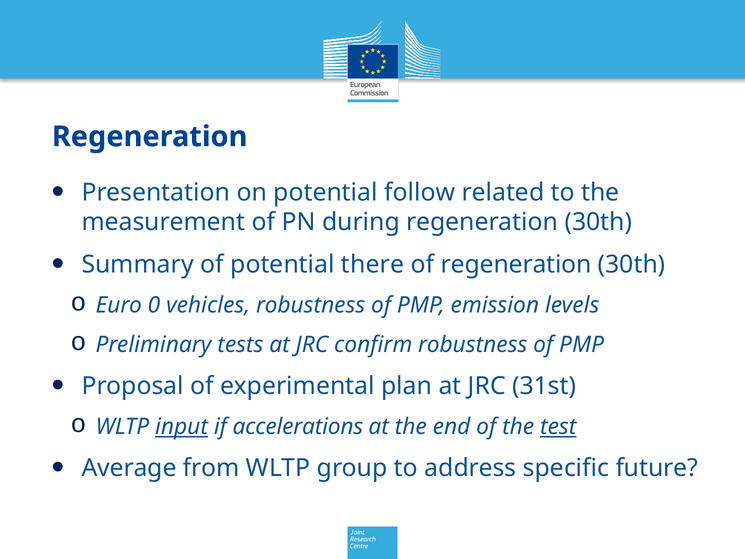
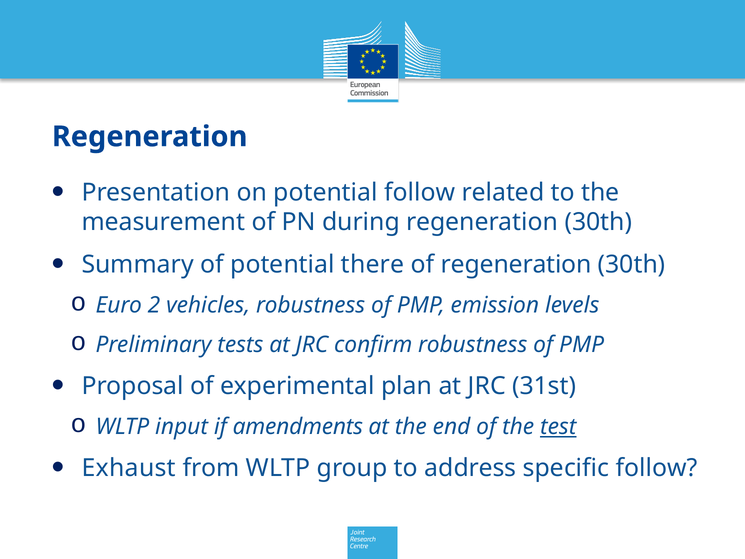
0: 0 -> 2 (154, 305)
input underline: present -> none (182, 427)
accelerations: accelerations -> amendments (298, 427)
Average: Average -> Exhaust (129, 468)
specific future: future -> follow (657, 468)
